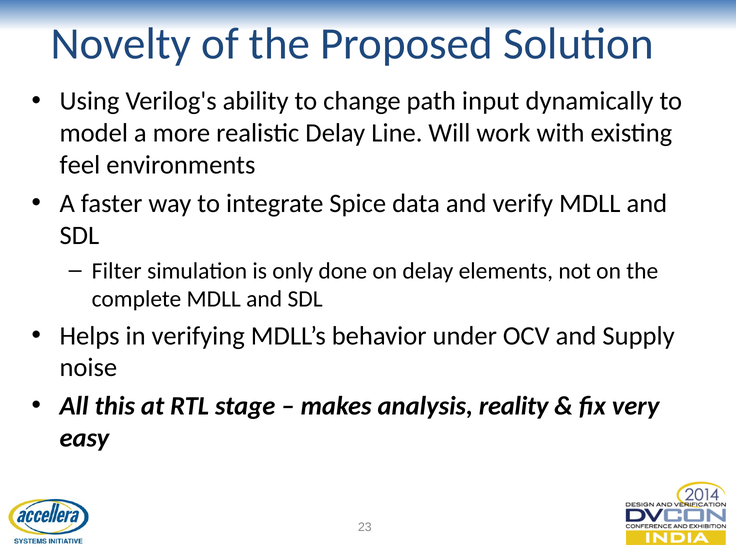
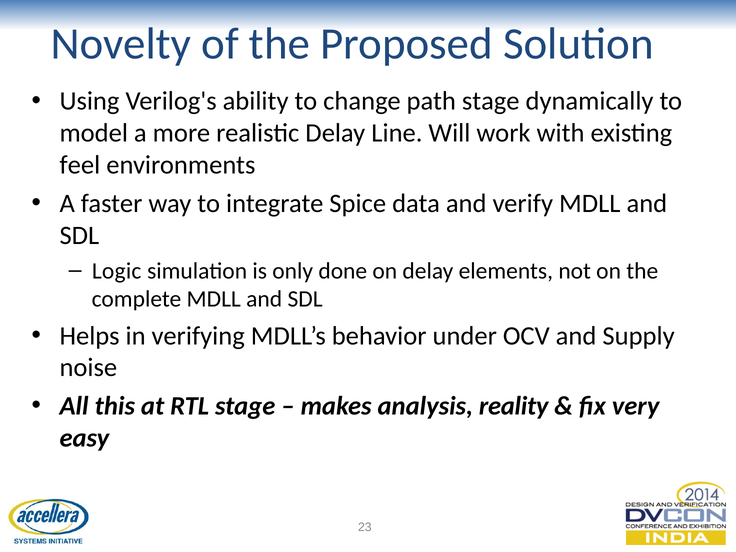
path input: input -> stage (491, 101)
Filter: Filter -> Logic (117, 271)
